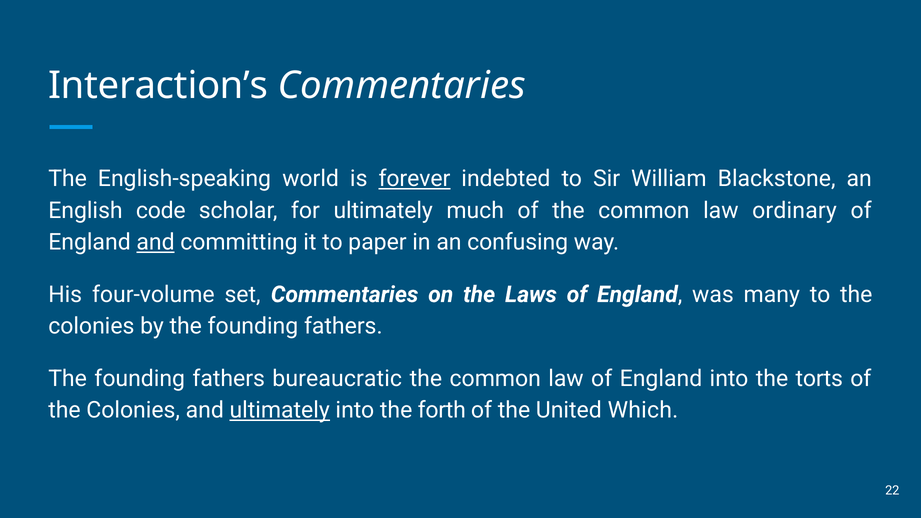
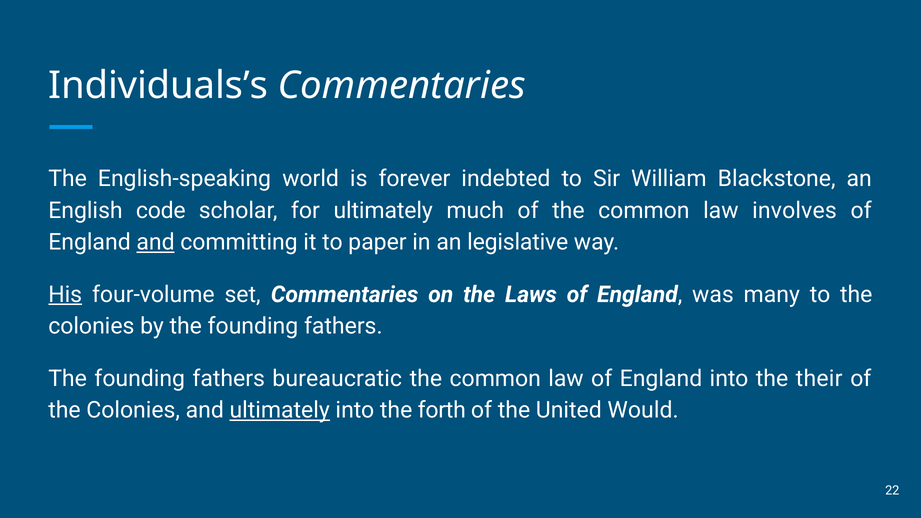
Interaction’s: Interaction’s -> Individuals’s (158, 86)
forever underline: present -> none (414, 179)
ordinary: ordinary -> involves (794, 211)
confusing: confusing -> legislative (518, 242)
His underline: none -> present (65, 295)
torts: torts -> their (819, 379)
Which: Which -> Would (643, 410)
